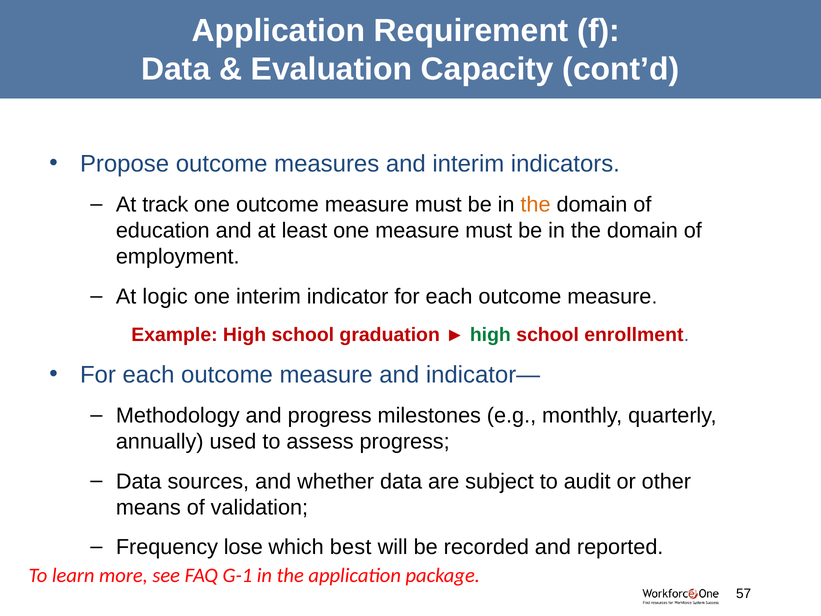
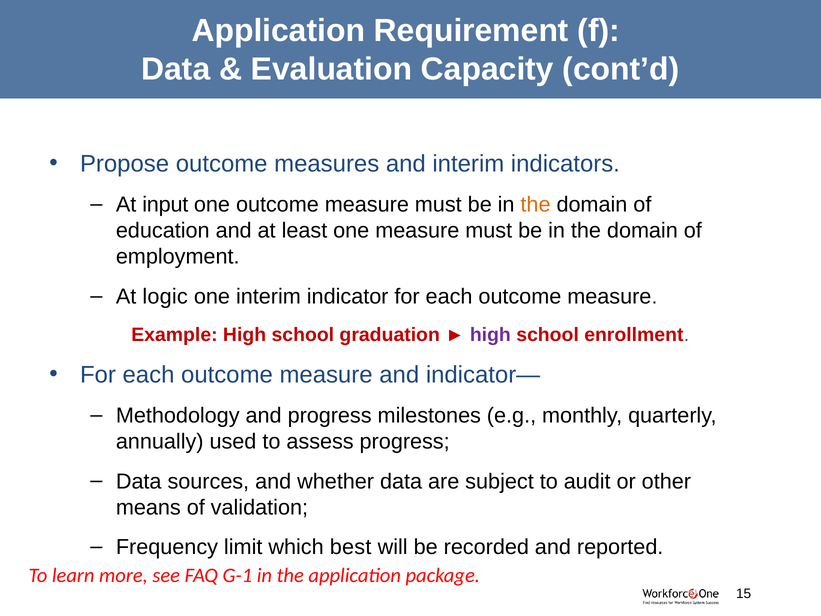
track: track -> input (165, 205)
high colour: green -> purple (490, 335)
lose: lose -> limit (243, 547)
57: 57 -> 15 (744, 593)
